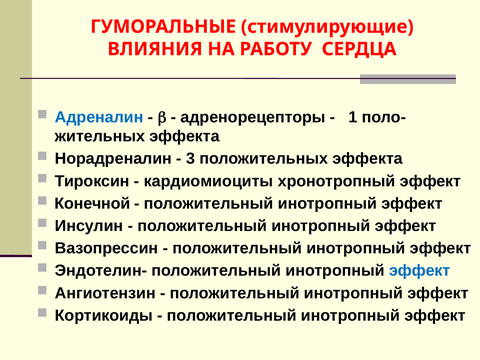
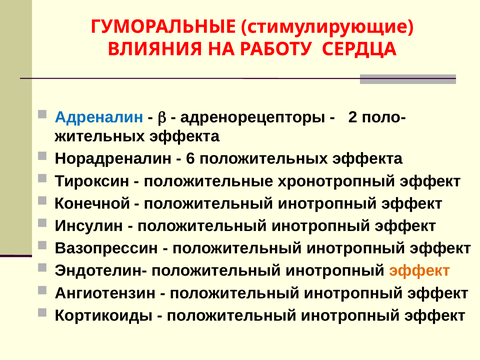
1: 1 -> 2 (353, 117)
3: 3 -> 6 (191, 159)
кардиомиоциты: кардиомиоциты -> положительные (209, 181)
эффект colour: blue -> orange (420, 271)
